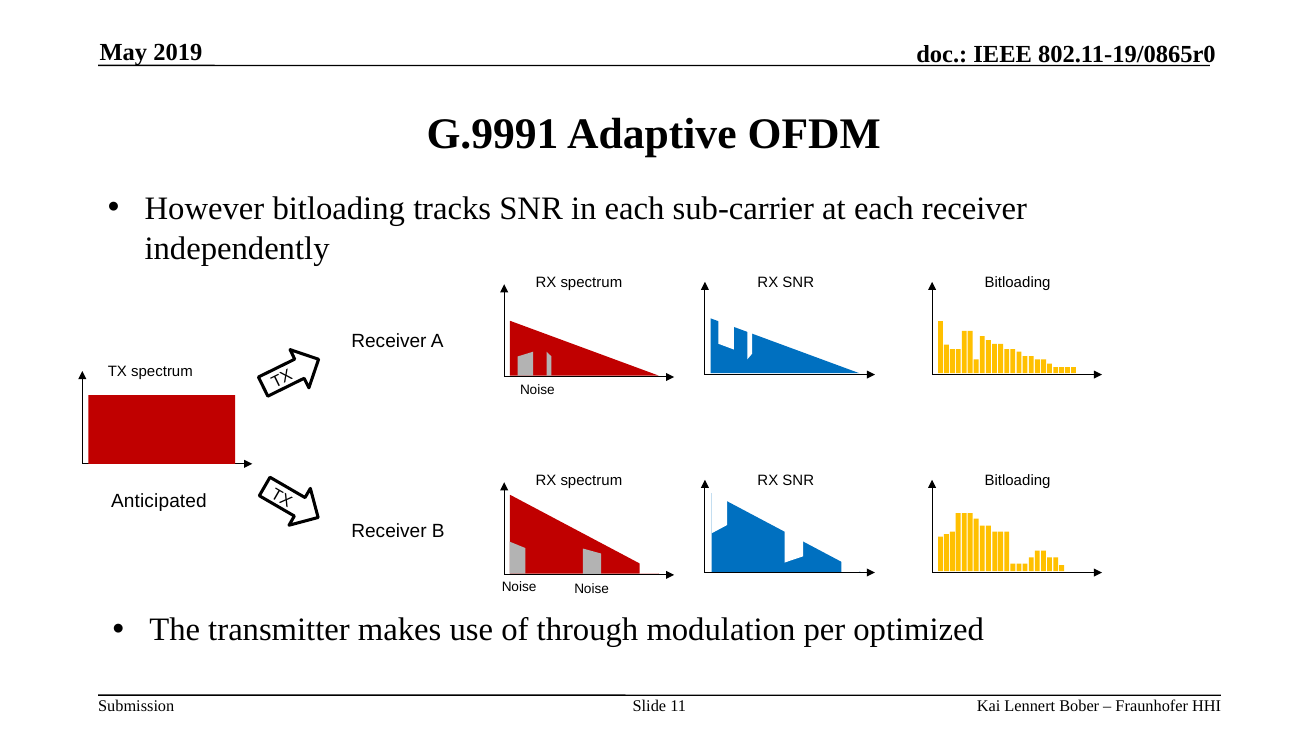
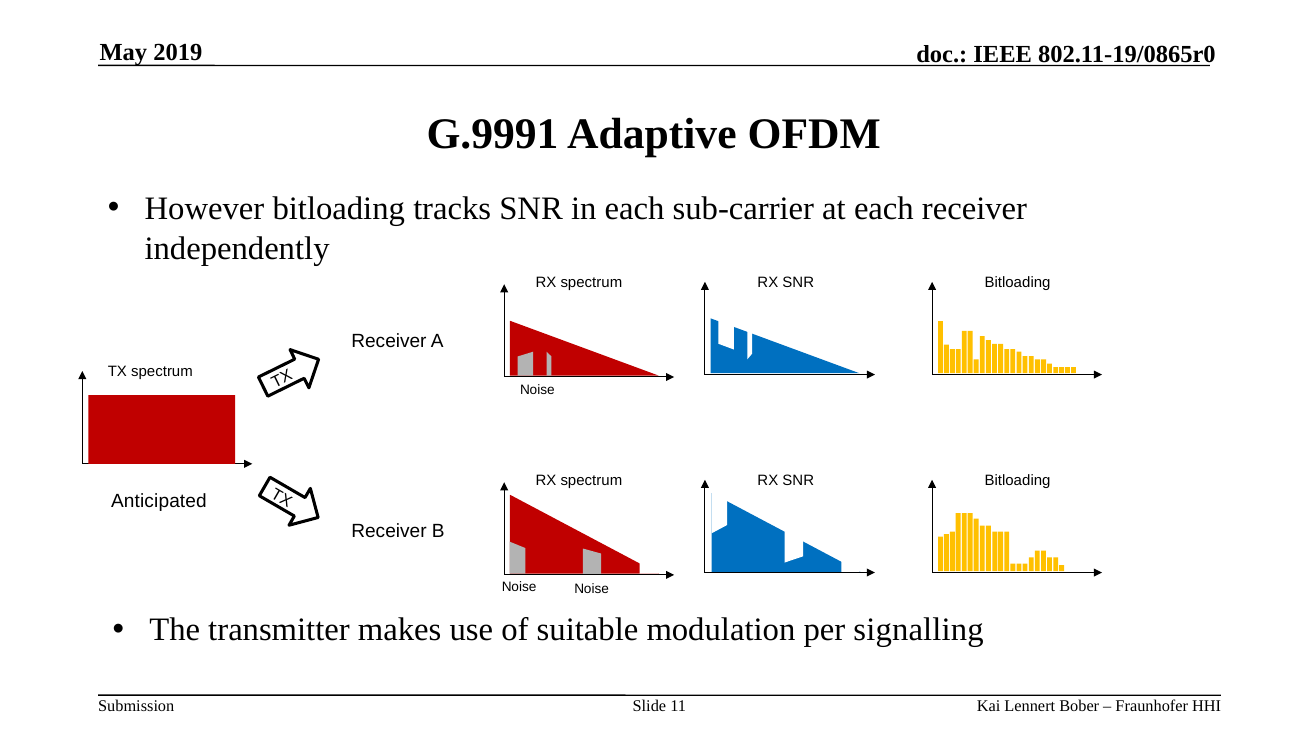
through: through -> suitable (588, 630)
optimized: optimized -> signalling (919, 630)
